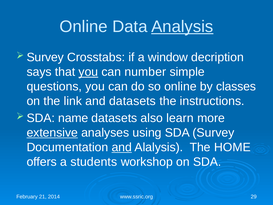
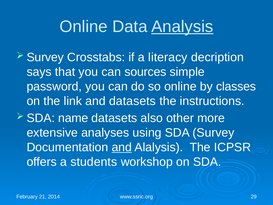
window: window -> literacy (168, 57)
you underline: present -> none (88, 72)
number: number -> sources (145, 72)
questions: questions -> password (54, 86)
learn: learn -> other (180, 118)
extensive underline: present -> none (52, 133)
HOME: HOME -> ICPSR (232, 147)
